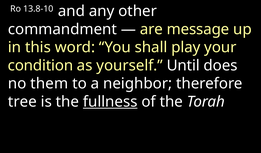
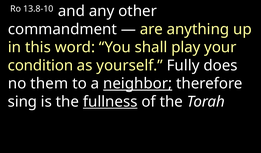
message: message -> anything (198, 29)
Until: Until -> Fully (183, 65)
neighbor underline: none -> present (138, 84)
tree: tree -> sing (22, 102)
